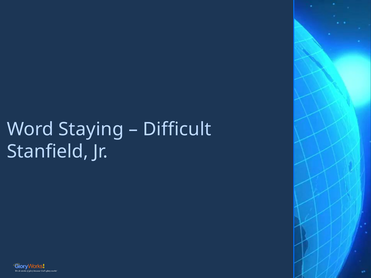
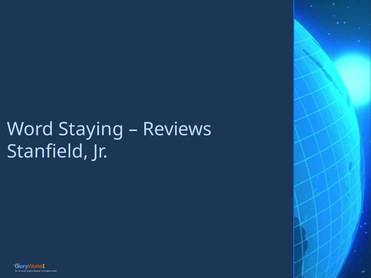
Difficult: Difficult -> Reviews (177, 129)
